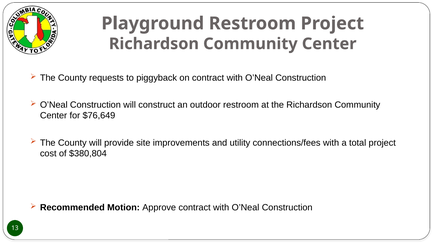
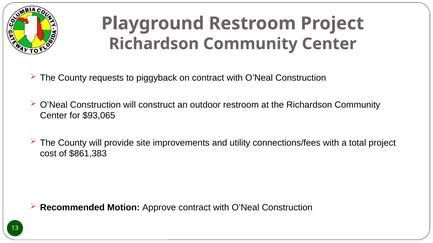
$76,649: $76,649 -> $93,065 (99, 116)
$380,804: $380,804 -> $861,383 (88, 154)
